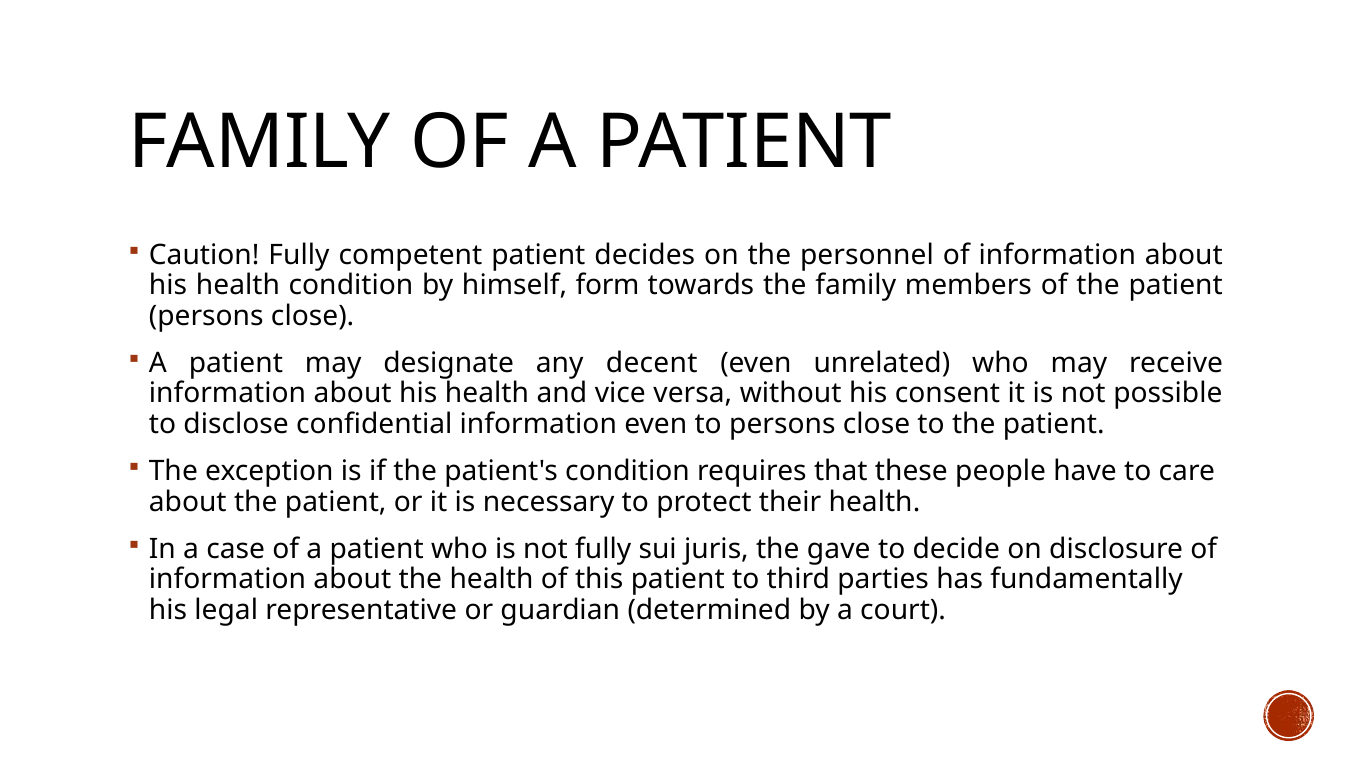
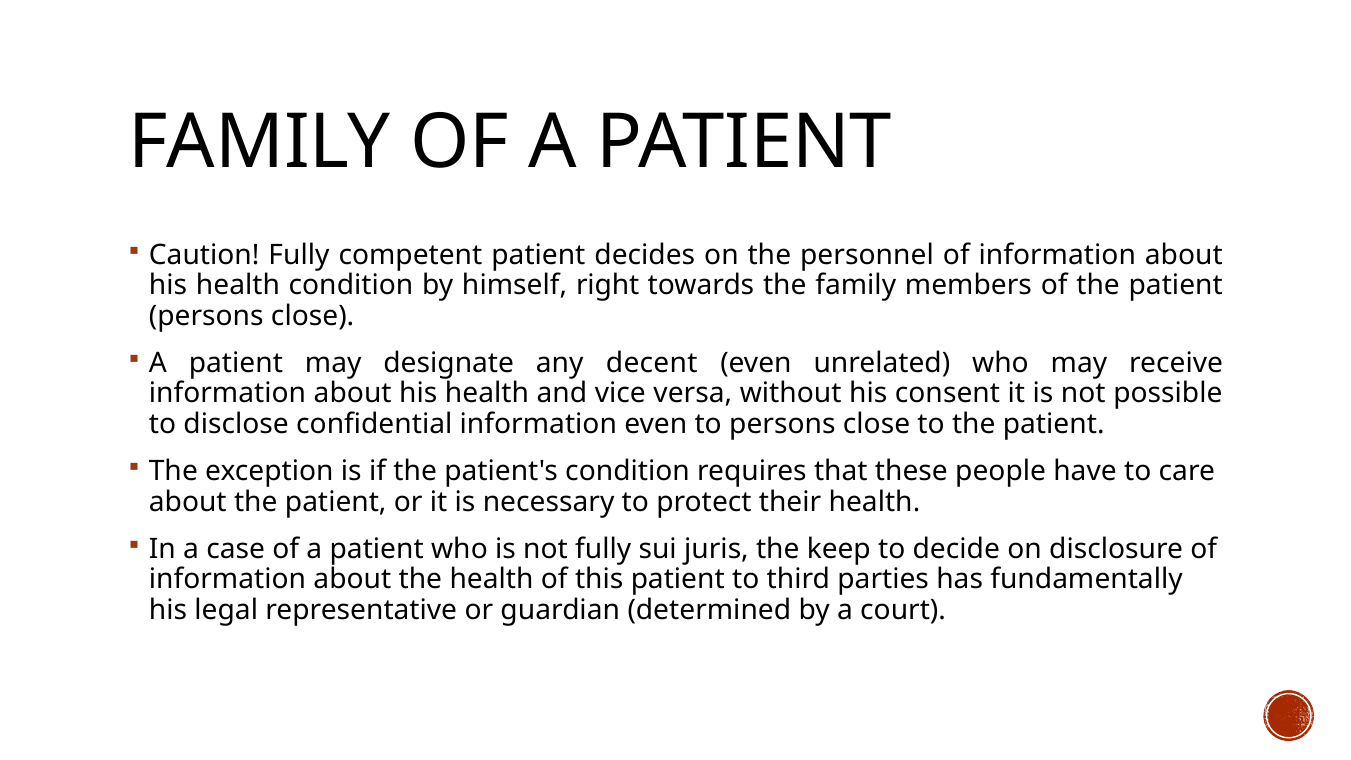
form: form -> right (608, 286)
gave: gave -> keep (839, 549)
